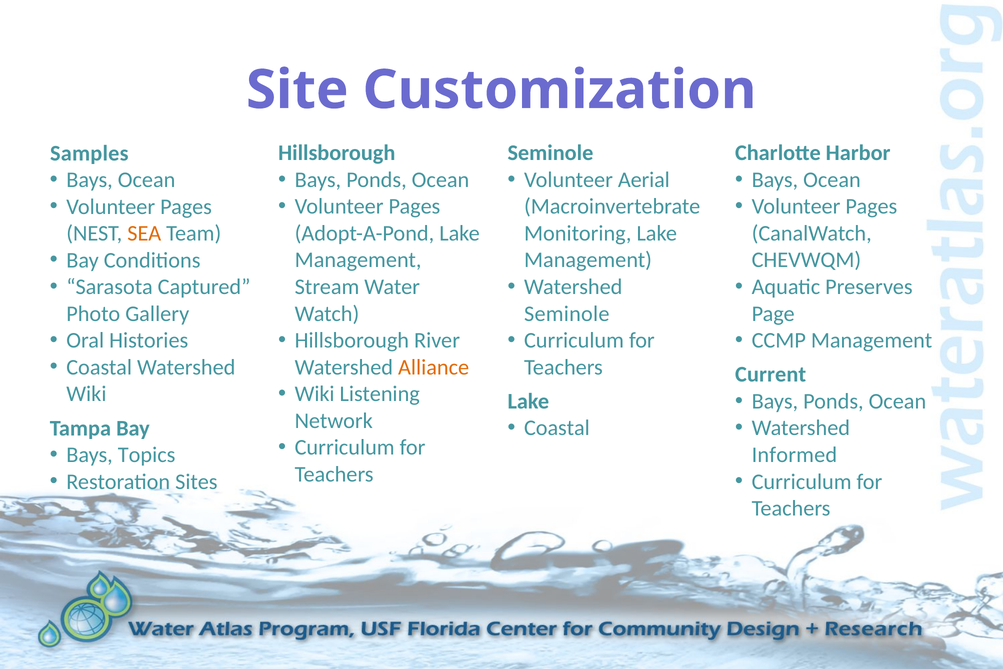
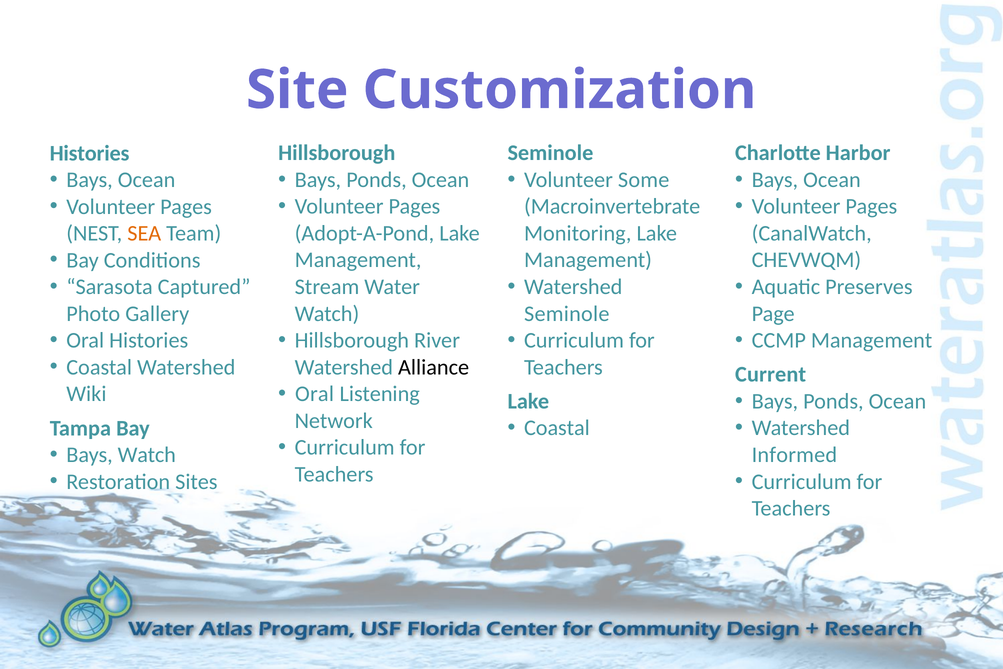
Samples: Samples -> Histories (90, 153)
Aerial: Aerial -> Some (644, 180)
Alliance colour: orange -> black (434, 367)
Wiki: Wiki -> Oral (315, 394)
Bays Topics: Topics -> Watch (147, 455)
